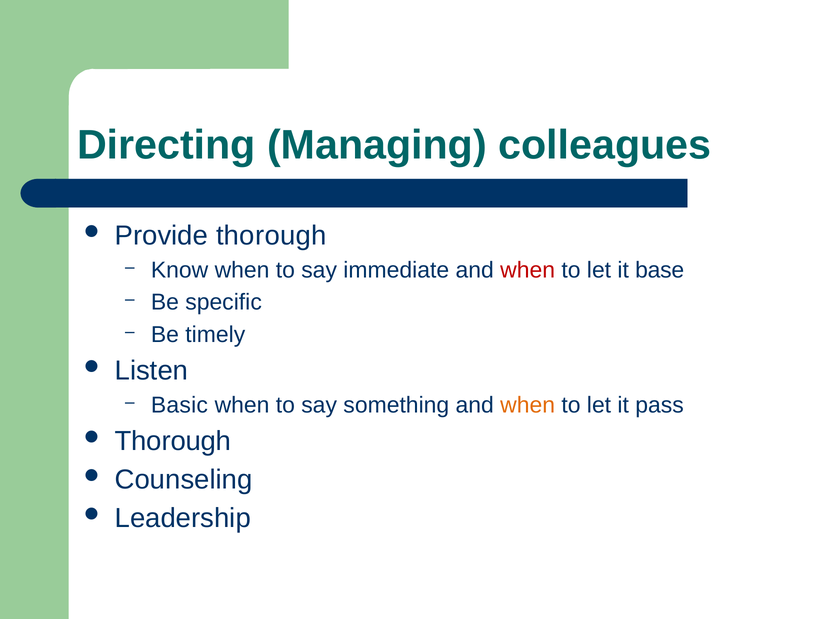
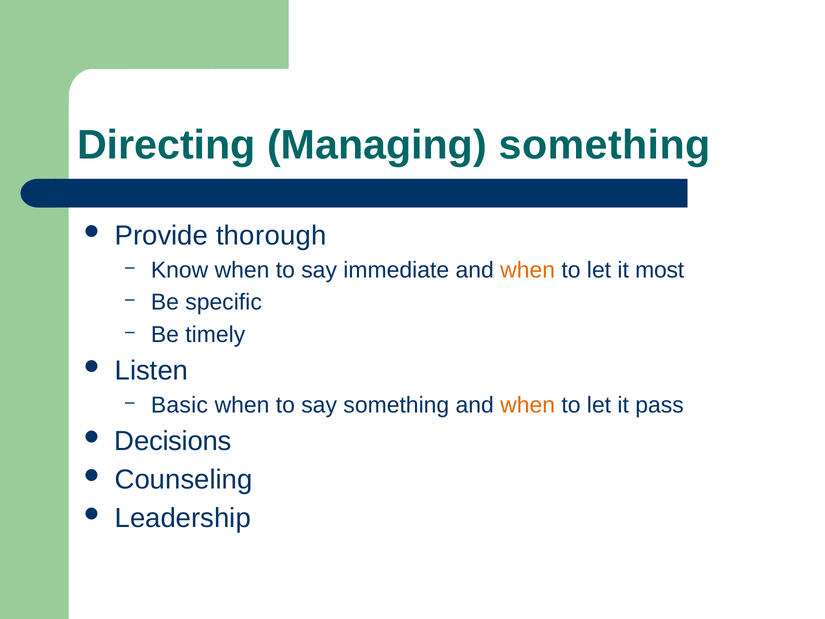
Managing colleagues: colleagues -> something (605, 145)
when colour: red -> orange (528, 270)
base: base -> most (660, 270)
Thorough: Thorough -> Decisions (173, 441)
